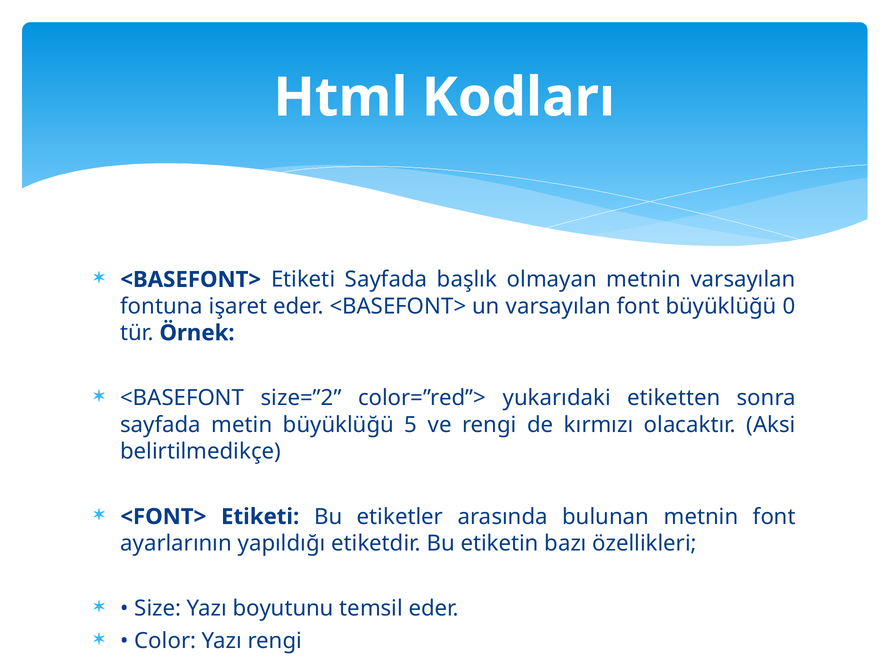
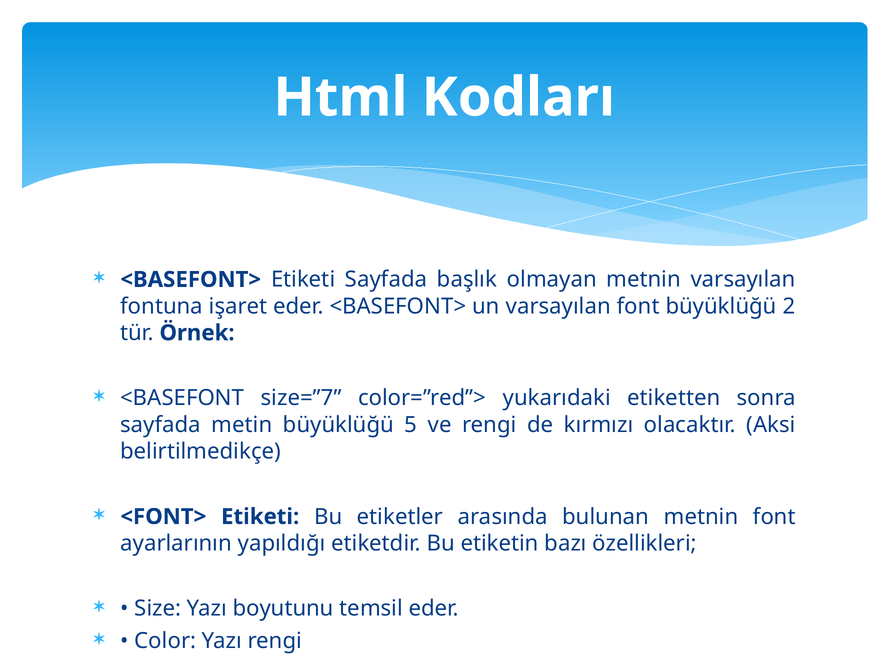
0: 0 -> 2 (789, 306)
size=”2: size=”2 -> size=”7 (301, 398)
